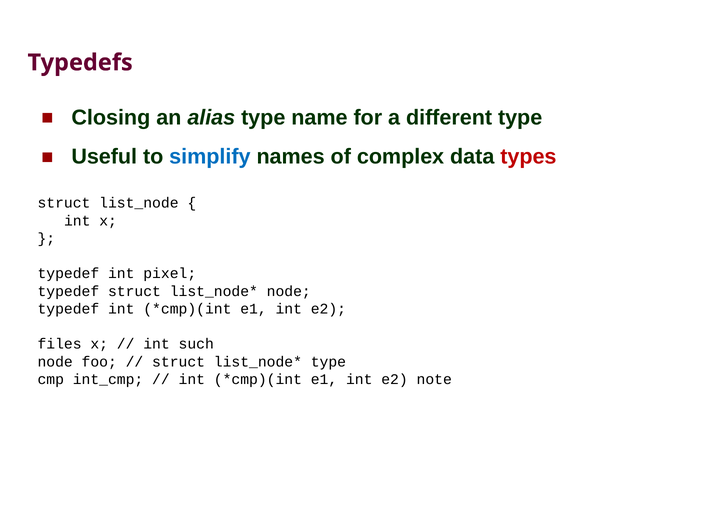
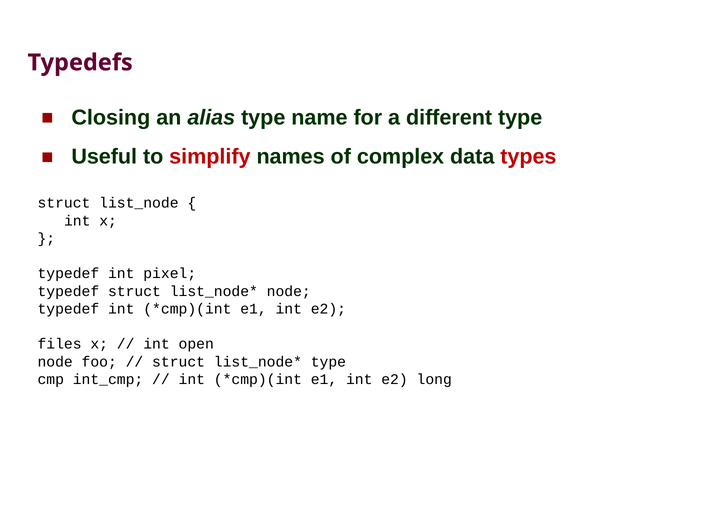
simplify colour: blue -> red (210, 157)
such: such -> open (196, 344)
note: note -> long (434, 380)
